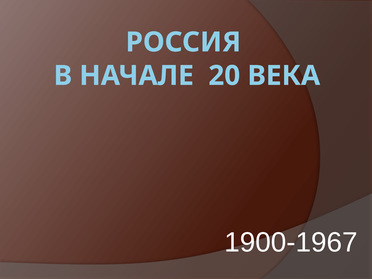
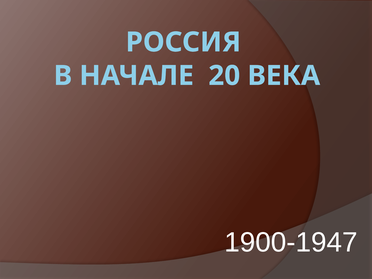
1900-1967: 1900-1967 -> 1900-1947 (291, 243)
